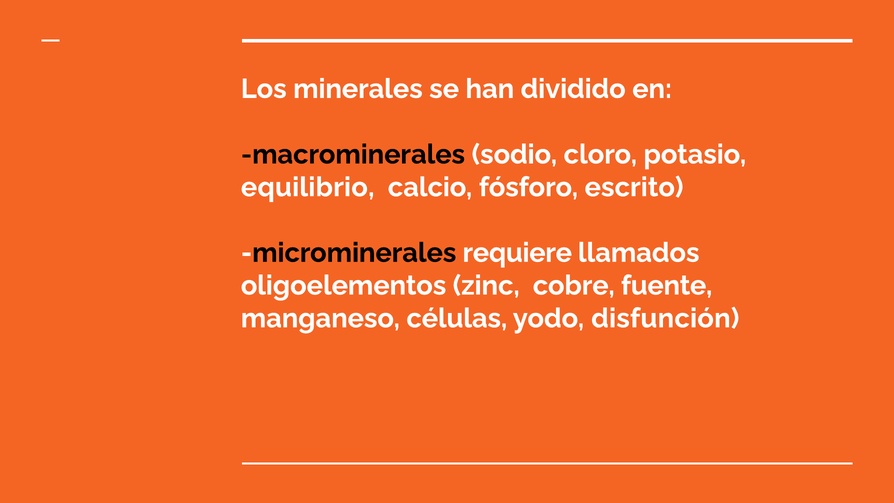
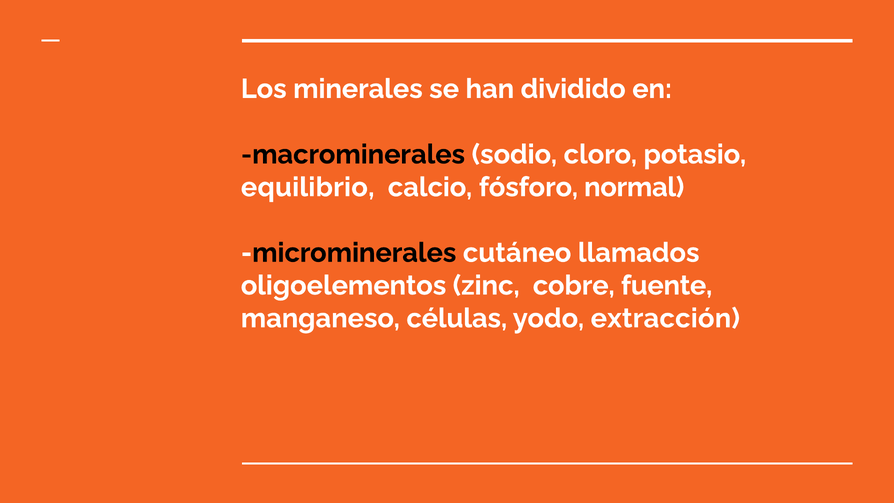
escrito: escrito -> normal (634, 187)
requiere: requiere -> cutáneo (517, 253)
disfunción: disfunción -> extracción (665, 318)
